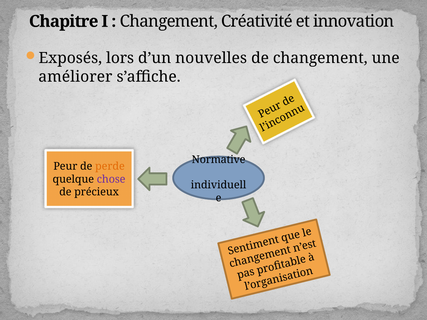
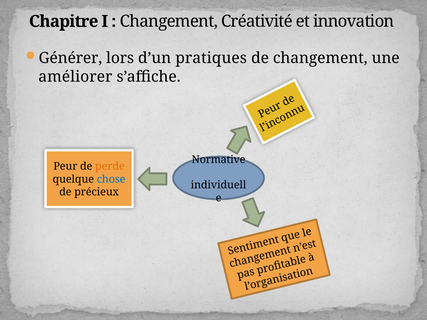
Exposés: Exposés -> Générer (70, 58)
nouvelles: nouvelles -> pratiques (211, 58)
chose colour: purple -> blue (111, 179)
